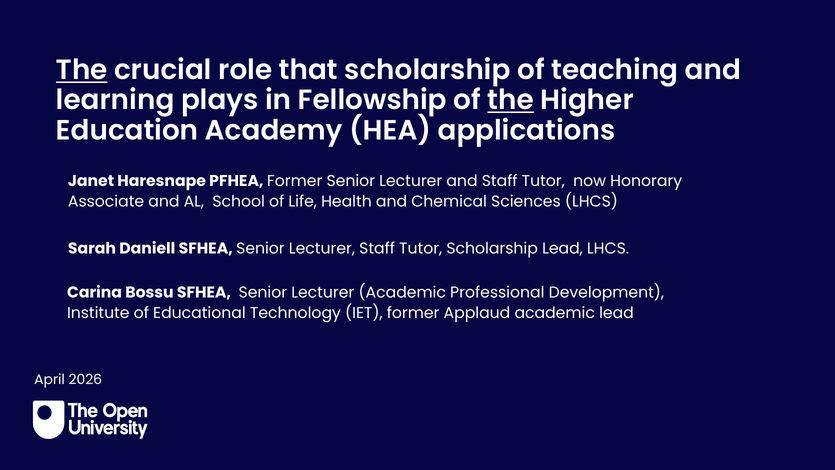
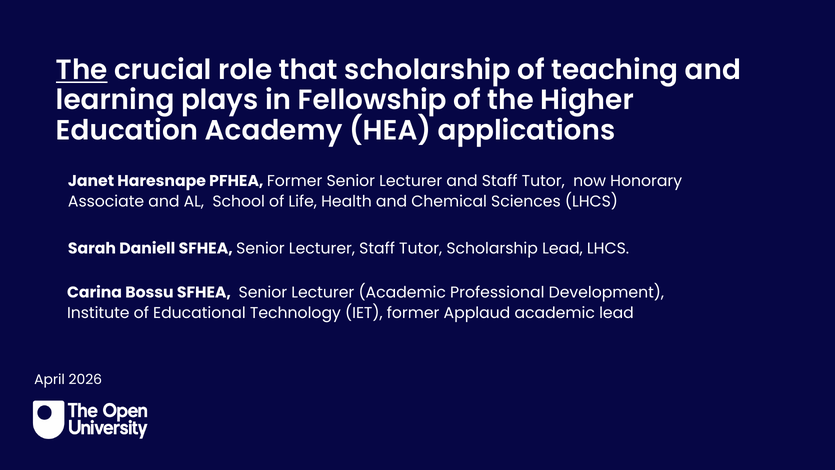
the underline: present -> none (511, 100)
